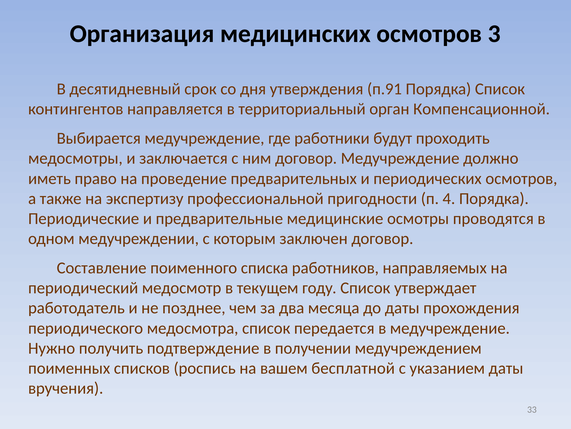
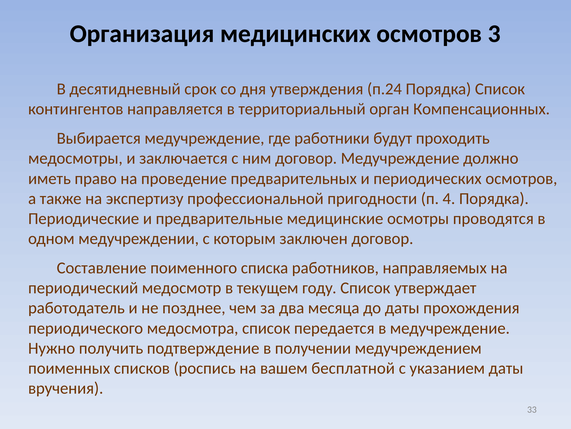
п.91: п.91 -> п.24 (385, 89)
Компенсационной: Компенсационной -> Компенсационных (482, 109)
